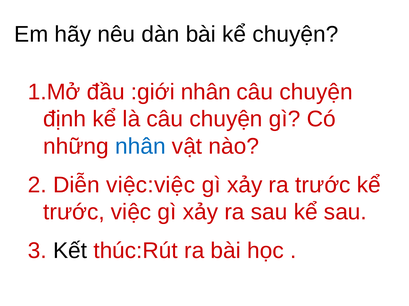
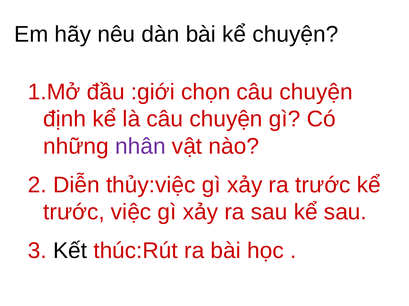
:giới nhân: nhân -> chọn (206, 92)
nhân colour: blue -> purple (140, 147)
việc:việc: việc:việc -> thủy:việc (151, 185)
